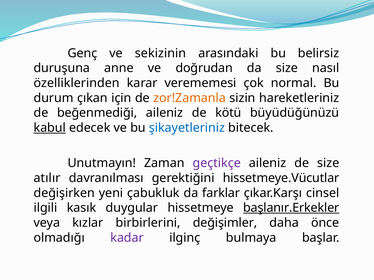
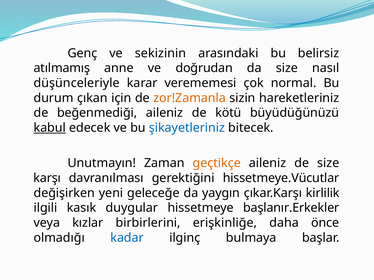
duruşuna: duruşuna -> atılmamış (62, 68)
özelliklerinden: özelliklerinden -> düşünceleriyle (77, 83)
geçtikçe colour: purple -> orange (217, 163)
atılır: atılır -> karşı (47, 178)
çabukluk: çabukluk -> geleceğe (153, 193)
farklar: farklar -> yaygın (221, 193)
cinsel: cinsel -> kirlilik (323, 193)
başlanır.Erkekler underline: present -> none (291, 208)
değişimler: değişimler -> erişkinliğe (225, 223)
kadar colour: purple -> blue (127, 238)
